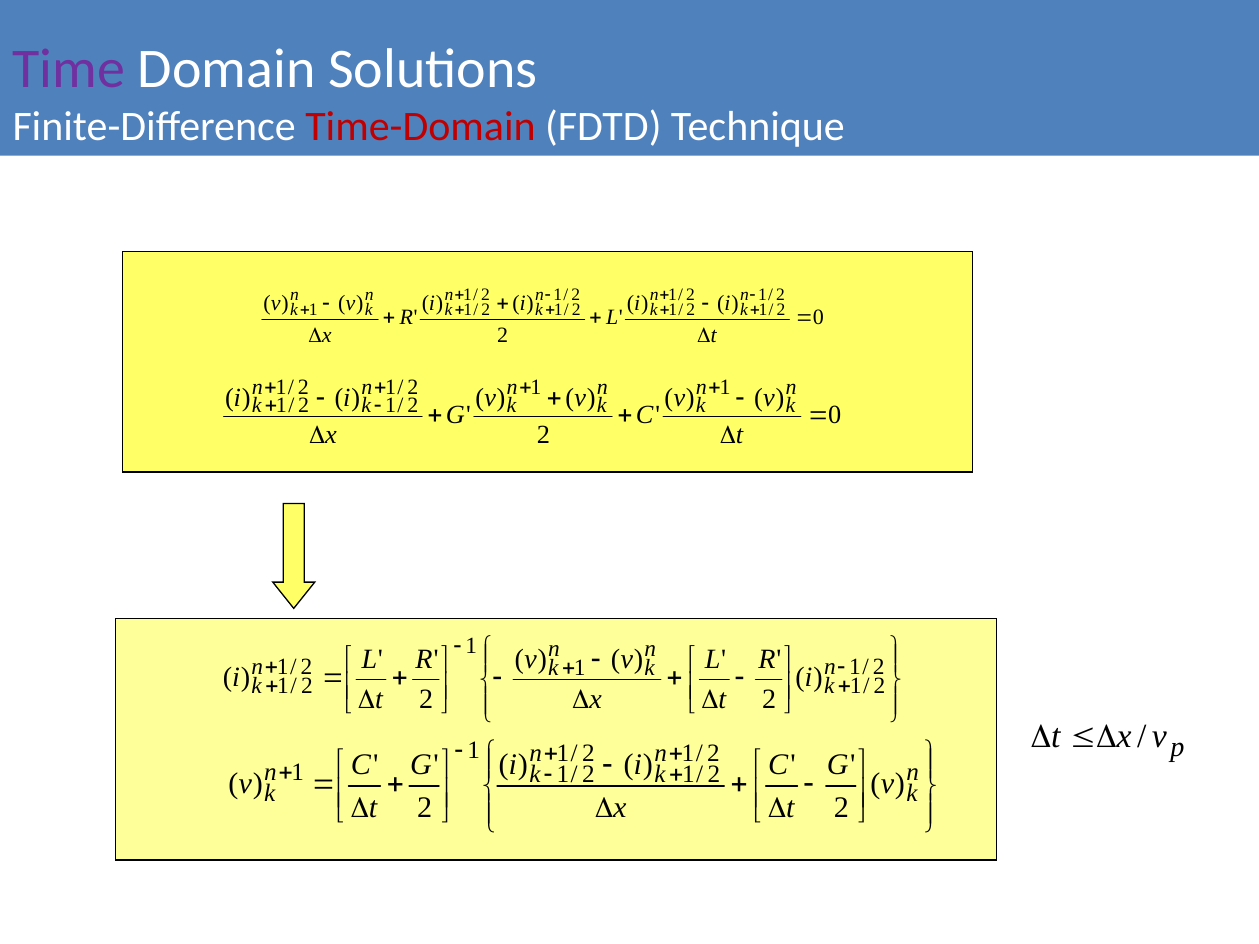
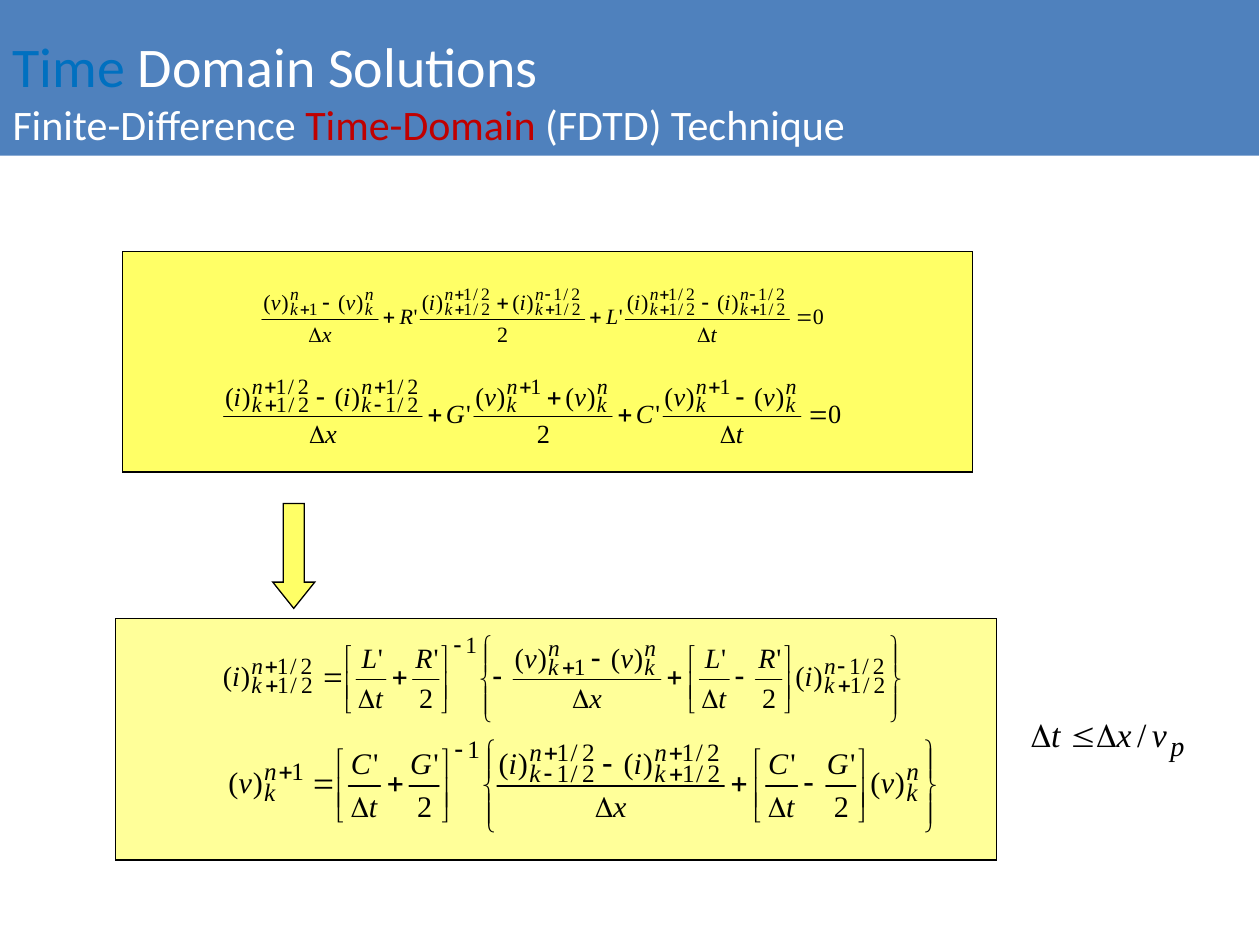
Time colour: purple -> blue (69, 69)
